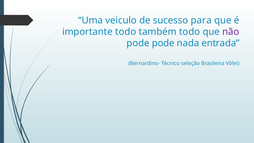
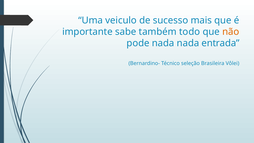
para: para -> mais (201, 20)
importante todo: todo -> sabe (126, 32)
não colour: purple -> orange (231, 32)
pode pode: pode -> nada (163, 43)
